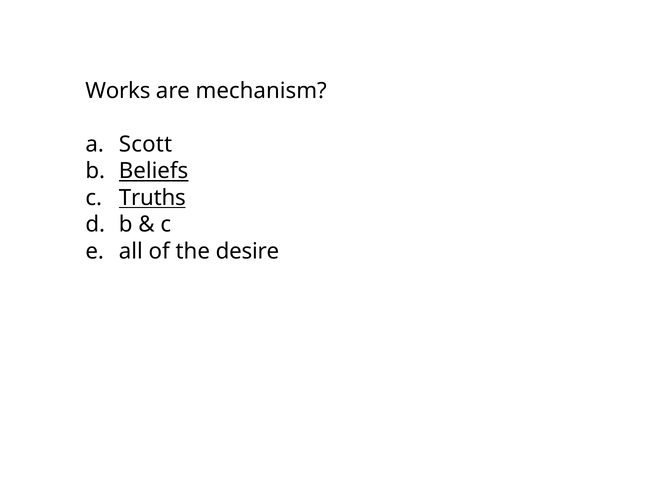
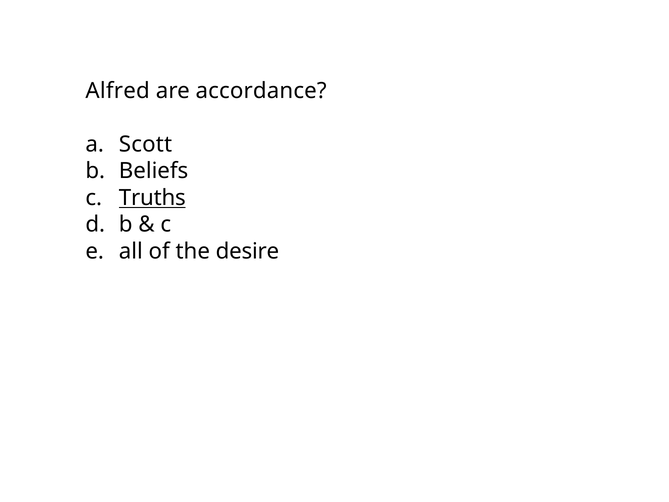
Works: Works -> Alfred (118, 91)
mechanism: mechanism -> accordance (261, 91)
Beliefs underline: present -> none (154, 171)
